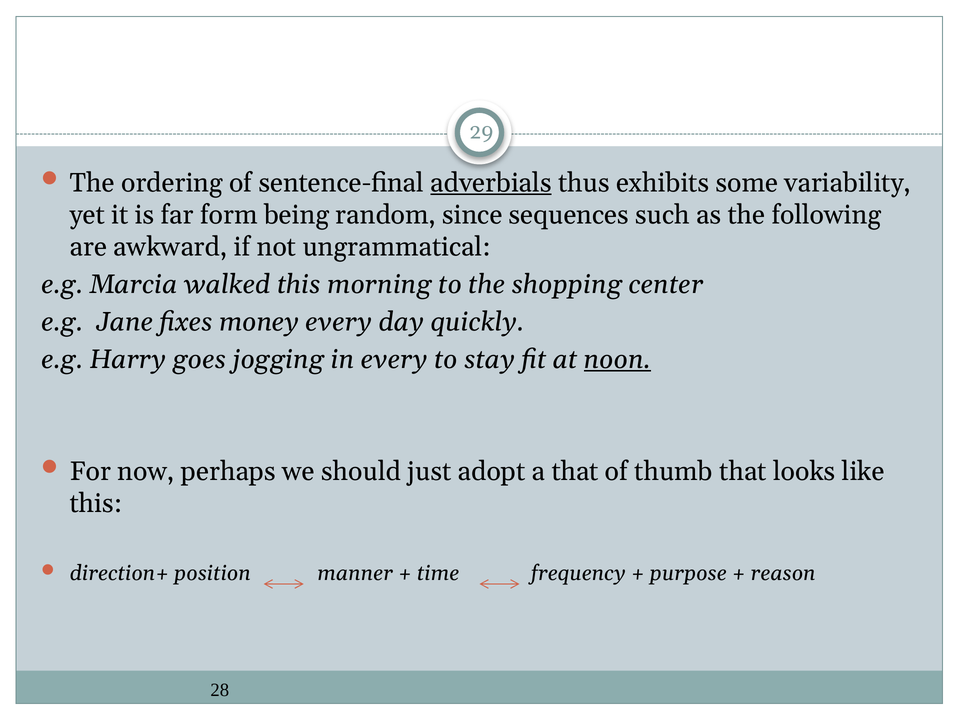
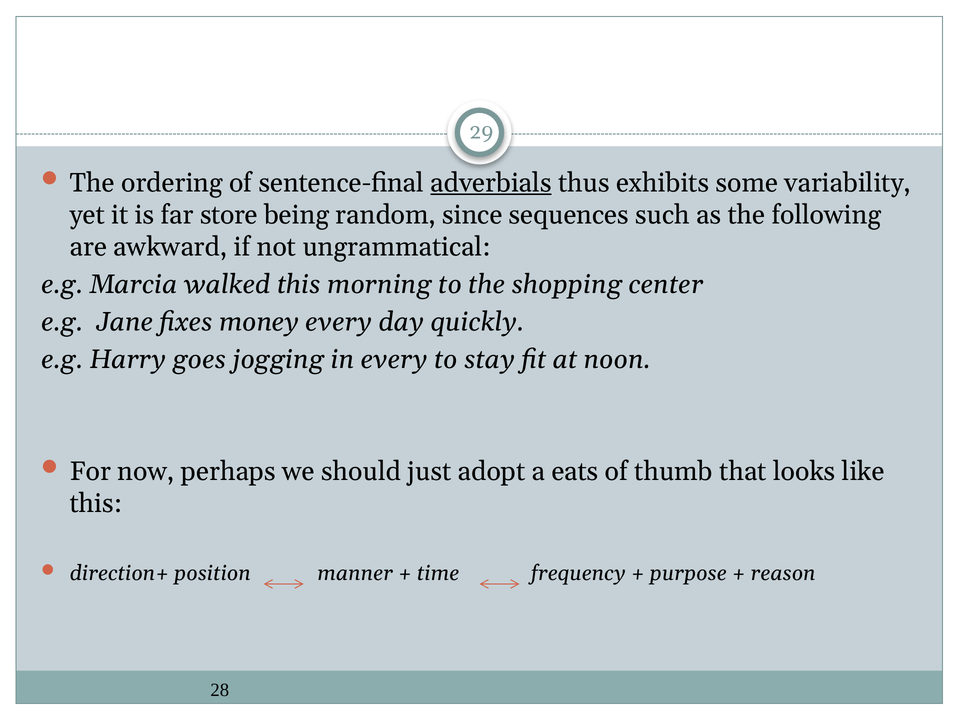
form: form -> store (229, 215)
noon underline: present -> none (617, 359)
a that: that -> eats (575, 471)
